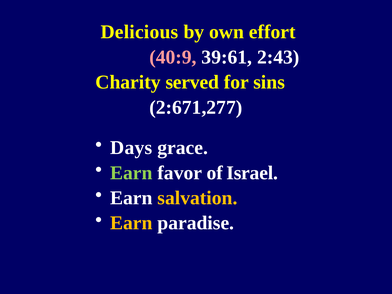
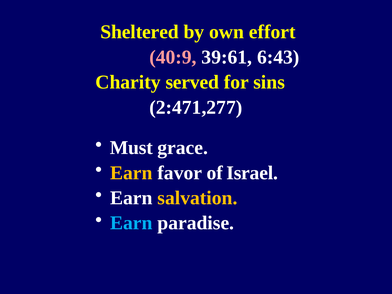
Delicious: Delicious -> Sheltered (140, 32)
2:43: 2:43 -> 6:43 (278, 57)
2:671,277: 2:671,277 -> 2:471,277 (196, 107)
Days: Days -> Must (131, 148)
Earn colour: light green -> yellow (131, 173)
Earn colour: yellow -> light blue (131, 223)
